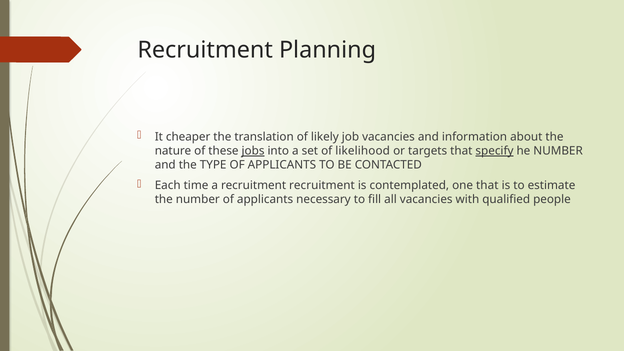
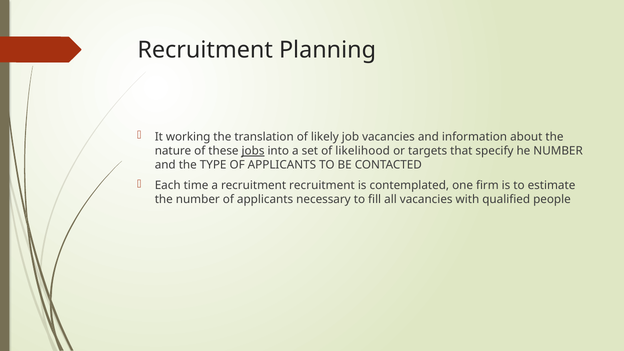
cheaper: cheaper -> working (188, 137)
specify underline: present -> none (494, 151)
one that: that -> firm (487, 186)
